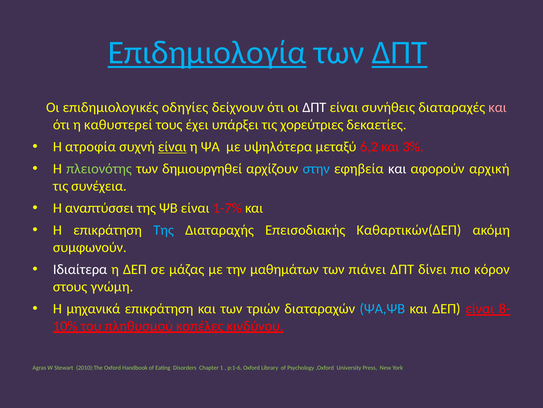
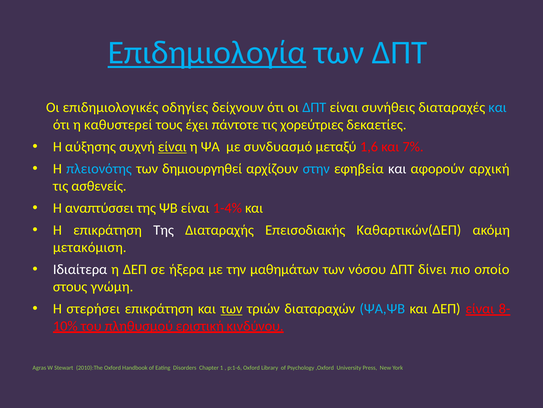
ΔΠΤ underline: present -> none (400, 53)
ΔΠΤ colour: white -> light blue (314, 107)
και colour: pink -> light blue (498, 107)
υπάρξει: υπάρξει -> πάντοτε (235, 125)
ατροφία: ατροφία -> αύξησης (90, 147)
υψηλότερα: υψηλότερα -> συνδυασμό (278, 147)
6,2: 6,2 -> 1,6 (369, 147)
3%: 3% -> 7% (413, 147)
πλειονότης colour: light green -> light blue (99, 169)
συνέχεια: συνέχεια -> ασθενείς (99, 186)
1-7%: 1-7% -> 1-4% (227, 208)
Της colour: light blue -> white (164, 230)
συμφωνούν: συμφωνούν -> μετακόμιση (90, 247)
μάζας: μάζας -> ήξερα (187, 269)
πιάνει: πιάνει -> νόσου (367, 269)
κόρον: κόρον -> οποίο (492, 269)
μηχανικά: μηχανικά -> στερήσει (93, 308)
των underline: none -> present (231, 308)
κοπέλες: κοπέλες -> εριστική (200, 325)
